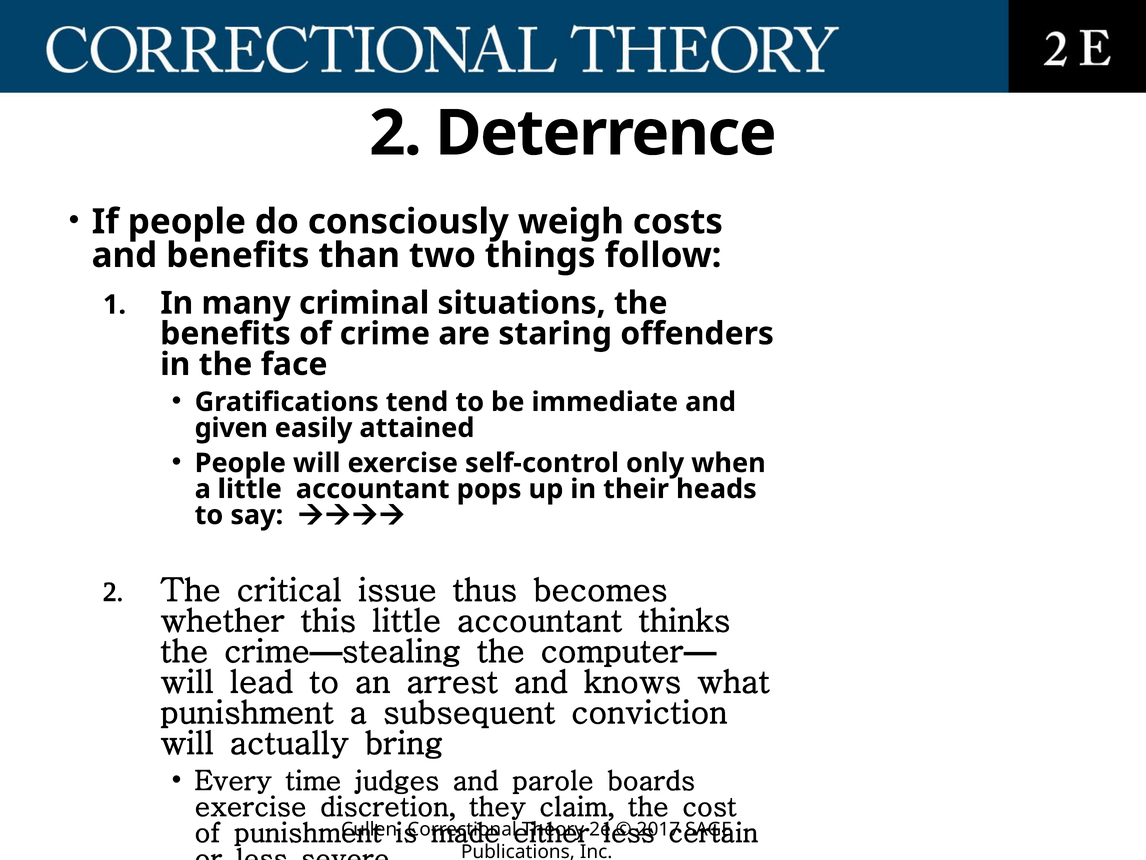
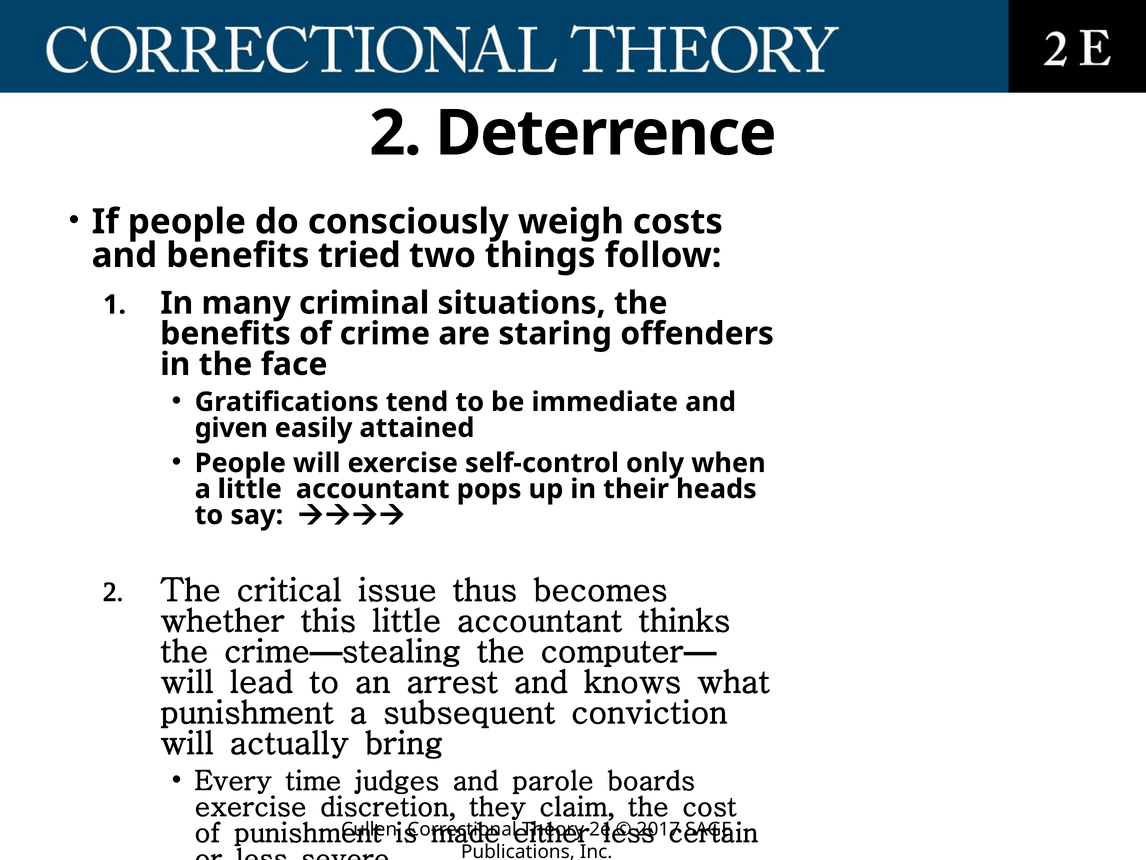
than: than -> tried (359, 255)
